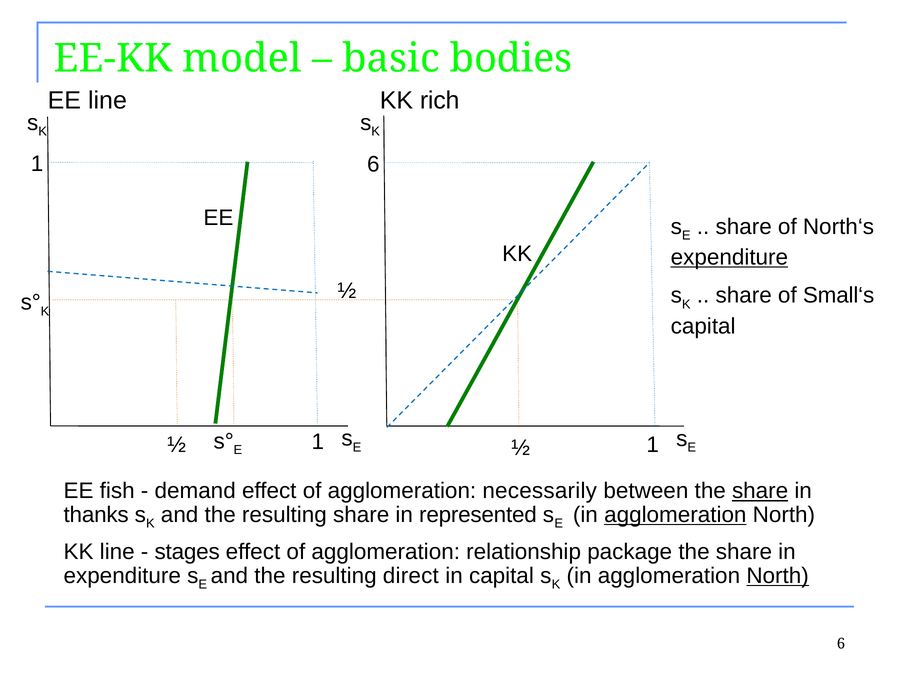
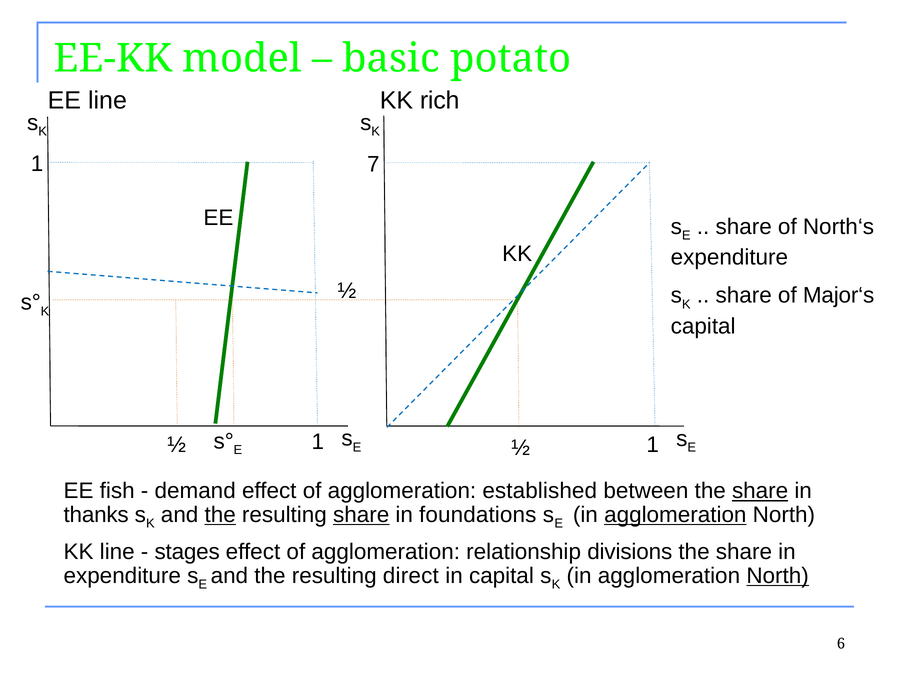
bodies: bodies -> potato (511, 59)
1 6: 6 -> 7 (373, 164)
expenditure underline: present -> none (729, 257)
Small‘s: Small‘s -> Major‘s (839, 296)
necessarily: necessarily -> established (540, 491)
the underline: none -> present (220, 515)
share underline: none -> present (361, 515)
represented: represented -> foundations (478, 515)
package: package -> divisions (630, 552)
